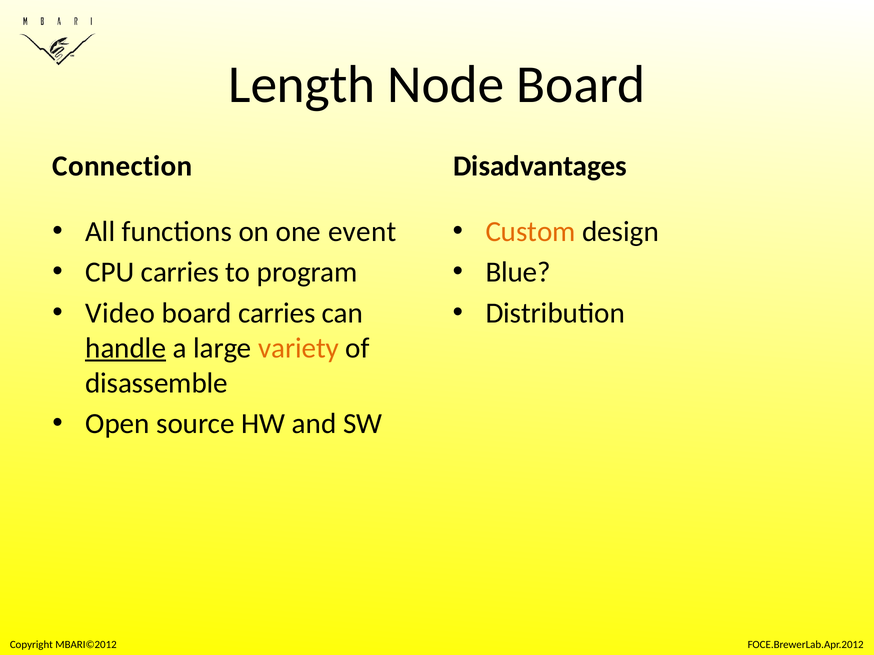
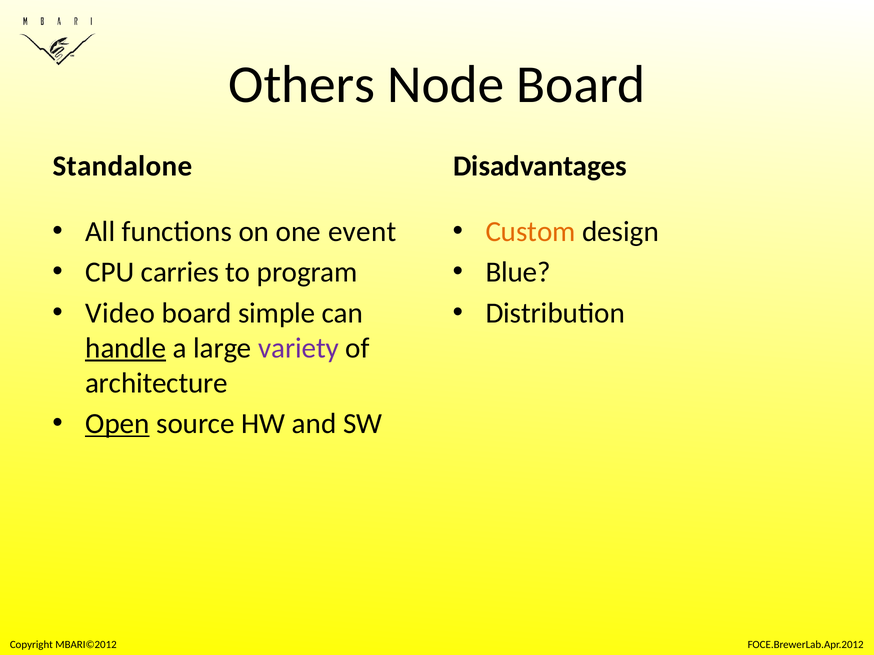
Length: Length -> Others (302, 85)
Connection: Connection -> Standalone (122, 166)
board carries: carries -> simple (277, 313)
variety colour: orange -> purple (298, 348)
disassemble: disassemble -> architecture (156, 383)
Open underline: none -> present (117, 424)
